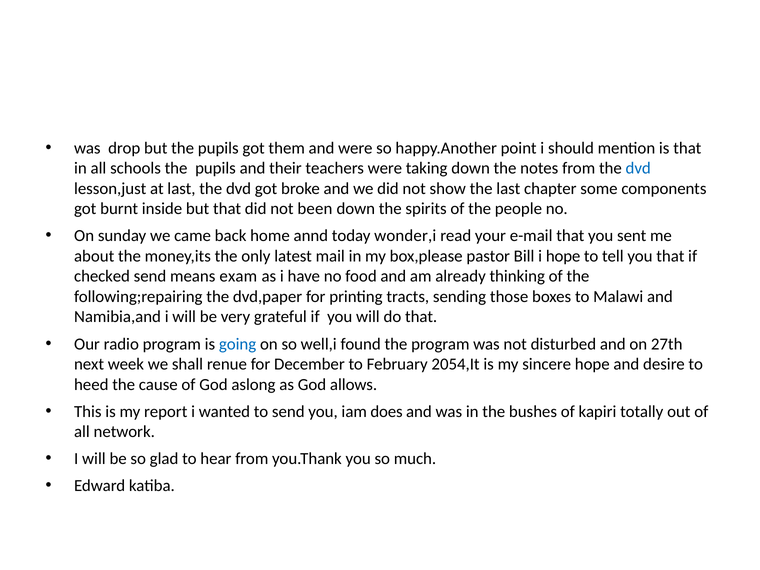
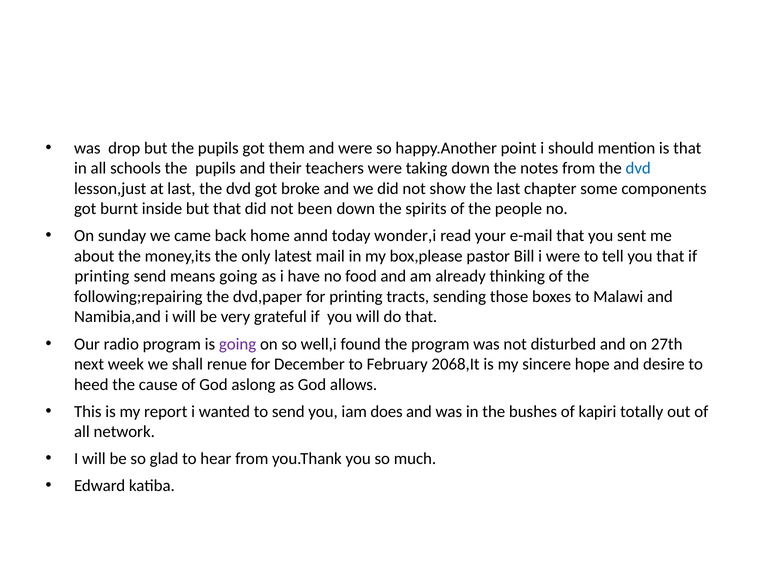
i hope: hope -> were (563, 256)
checked: checked -> printing (102, 276)
means exam: exam -> going (238, 276)
going colour: blue -> purple (238, 344)
2054,It: 2054,It -> 2068,It (456, 364)
